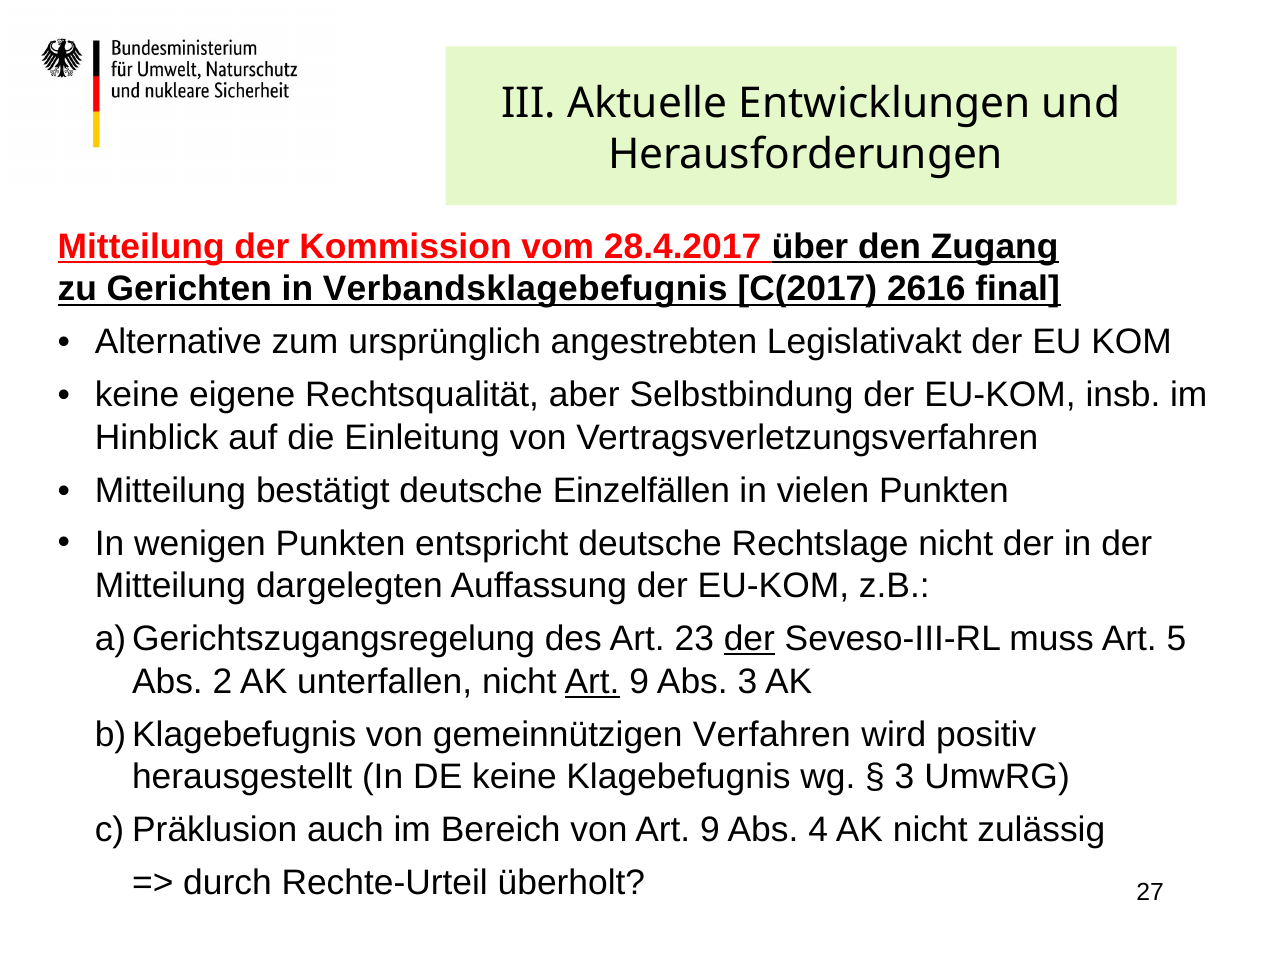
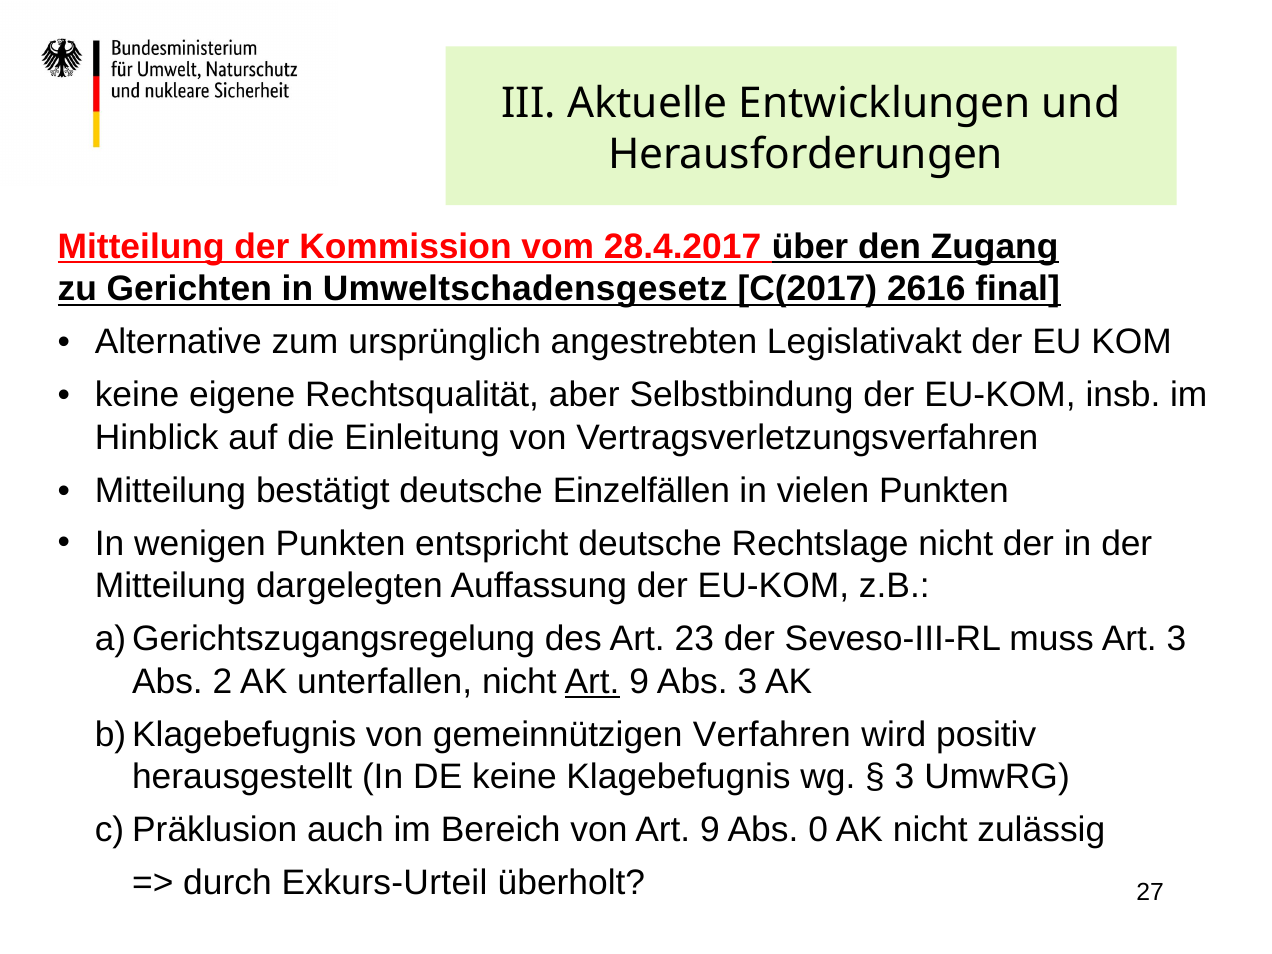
Verbandsklagebefugnis: Verbandsklagebefugnis -> Umweltschadensgesetz (525, 289)
der underline: present -> none (749, 639)
Art 5: 5 -> 3 (1176, 639)
4: 4 -> 0 (818, 830)
Rechte-Urteil: Rechte-Urteil -> Exkurs-Urteil (385, 883)
